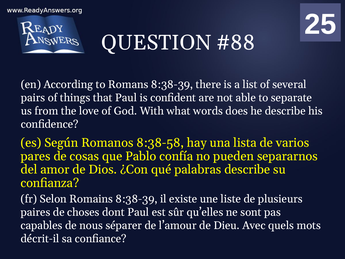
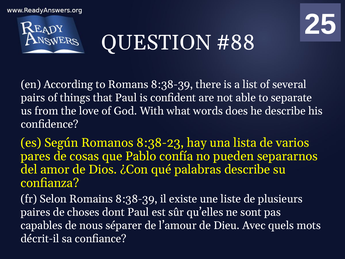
8:38-58: 8:38-58 -> 8:38-23 (160, 143)
